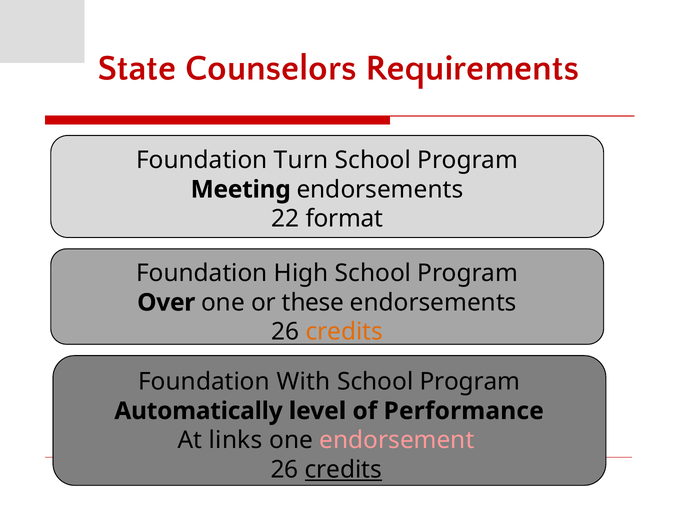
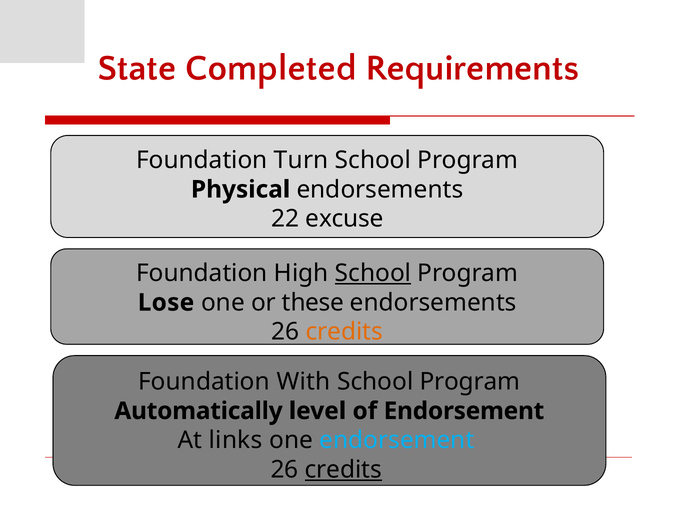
Counselors: Counselors -> Completed (271, 68)
Meeting: Meeting -> Physical (241, 189)
format: format -> excuse (344, 219)
School underline: none -> present (373, 273)
Over: Over -> Lose (166, 302)
of Performance: Performance -> Endorsement (464, 411)
endorsement colour: pink -> light blue (397, 440)
